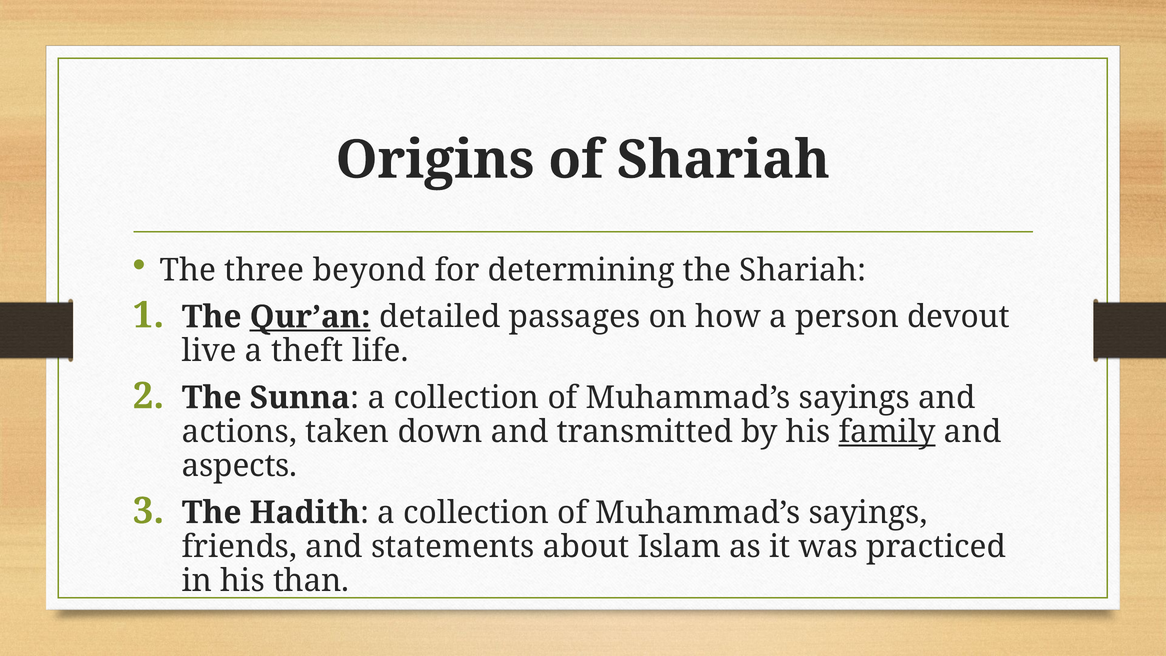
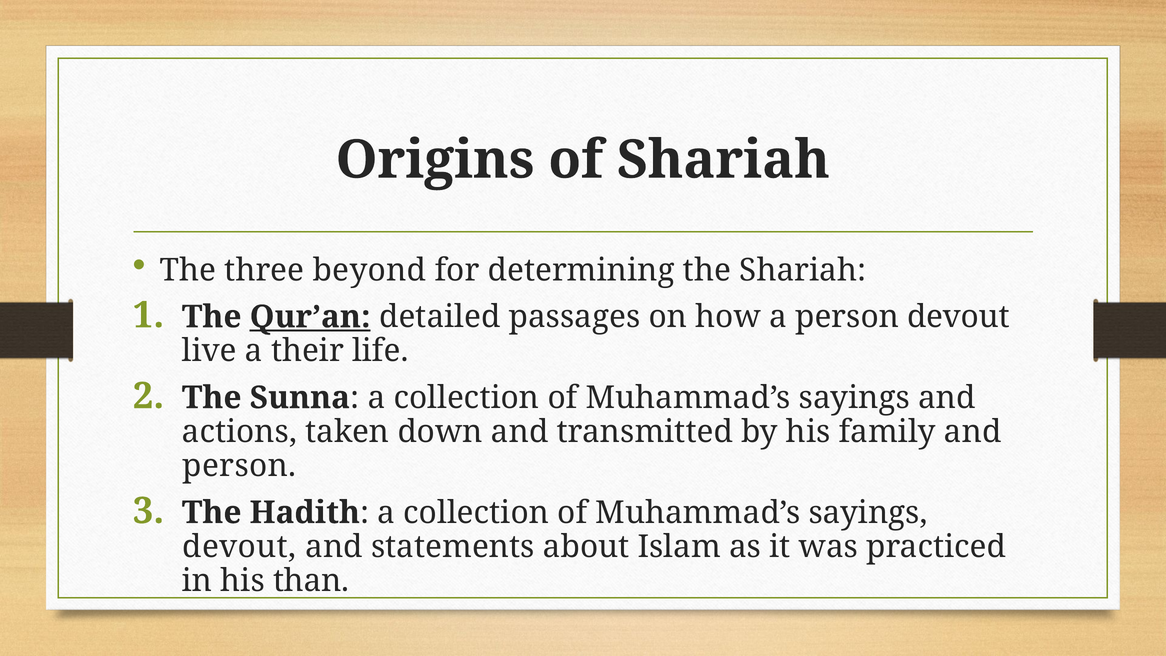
theft: theft -> their (307, 351)
family underline: present -> none (887, 432)
aspects: aspects -> person (239, 466)
friends: friends -> devout (239, 547)
